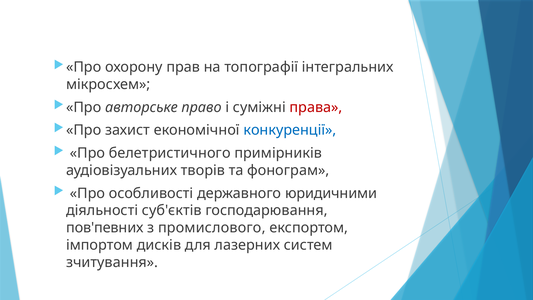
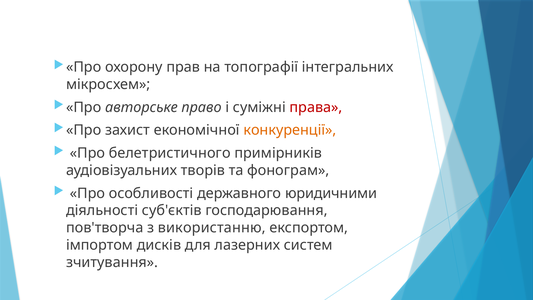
конкуренції colour: blue -> orange (290, 130)
пов'певних: пов'певних -> пов'творча (105, 228)
промислового: промислового -> використанню (212, 228)
